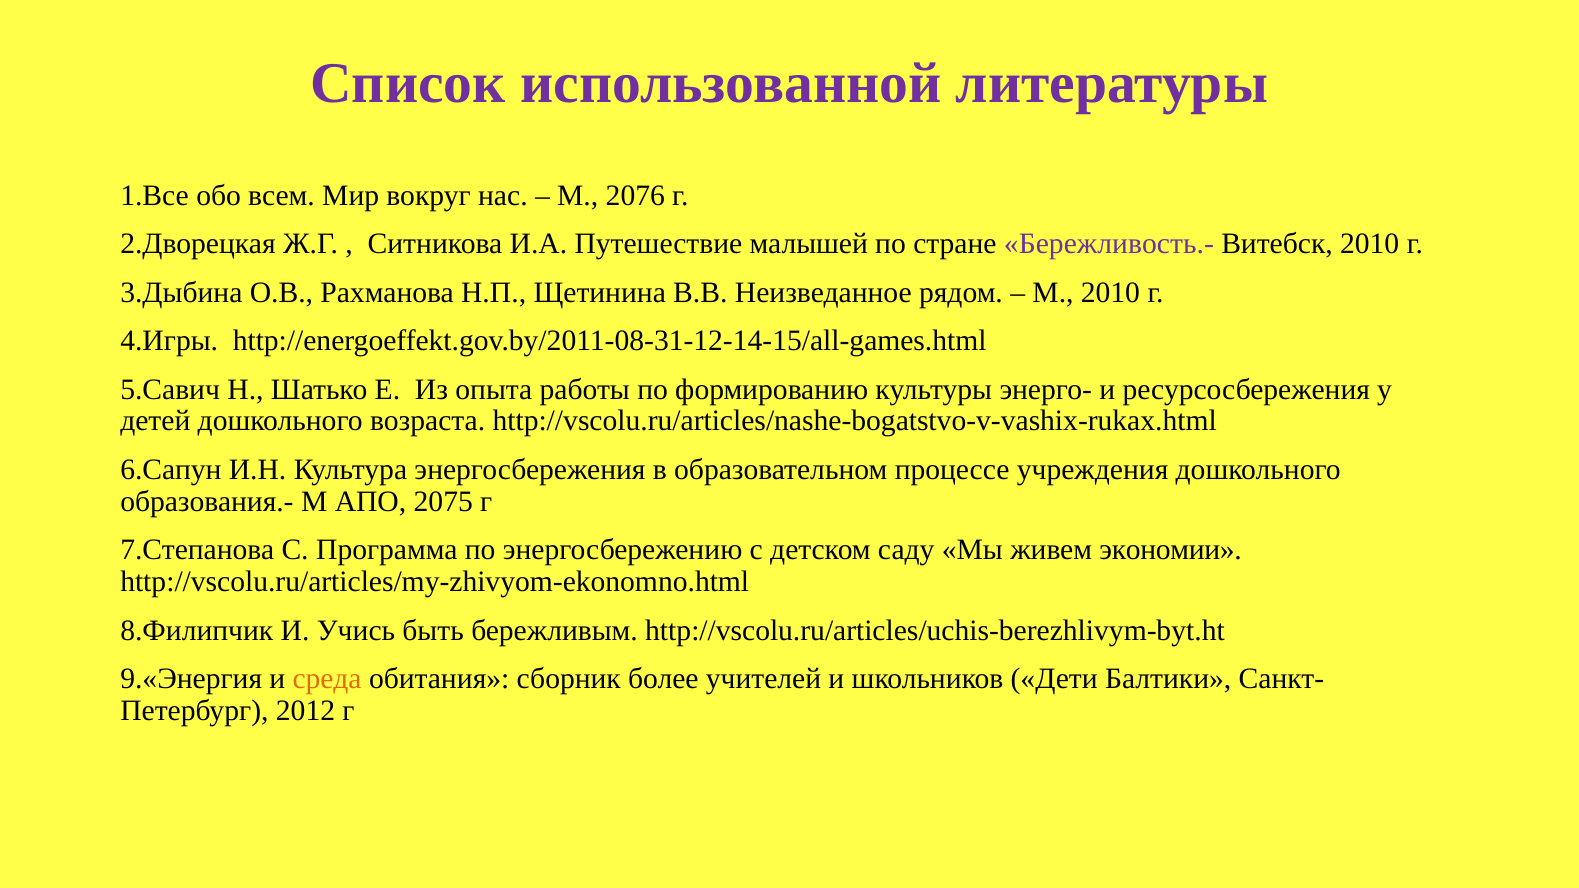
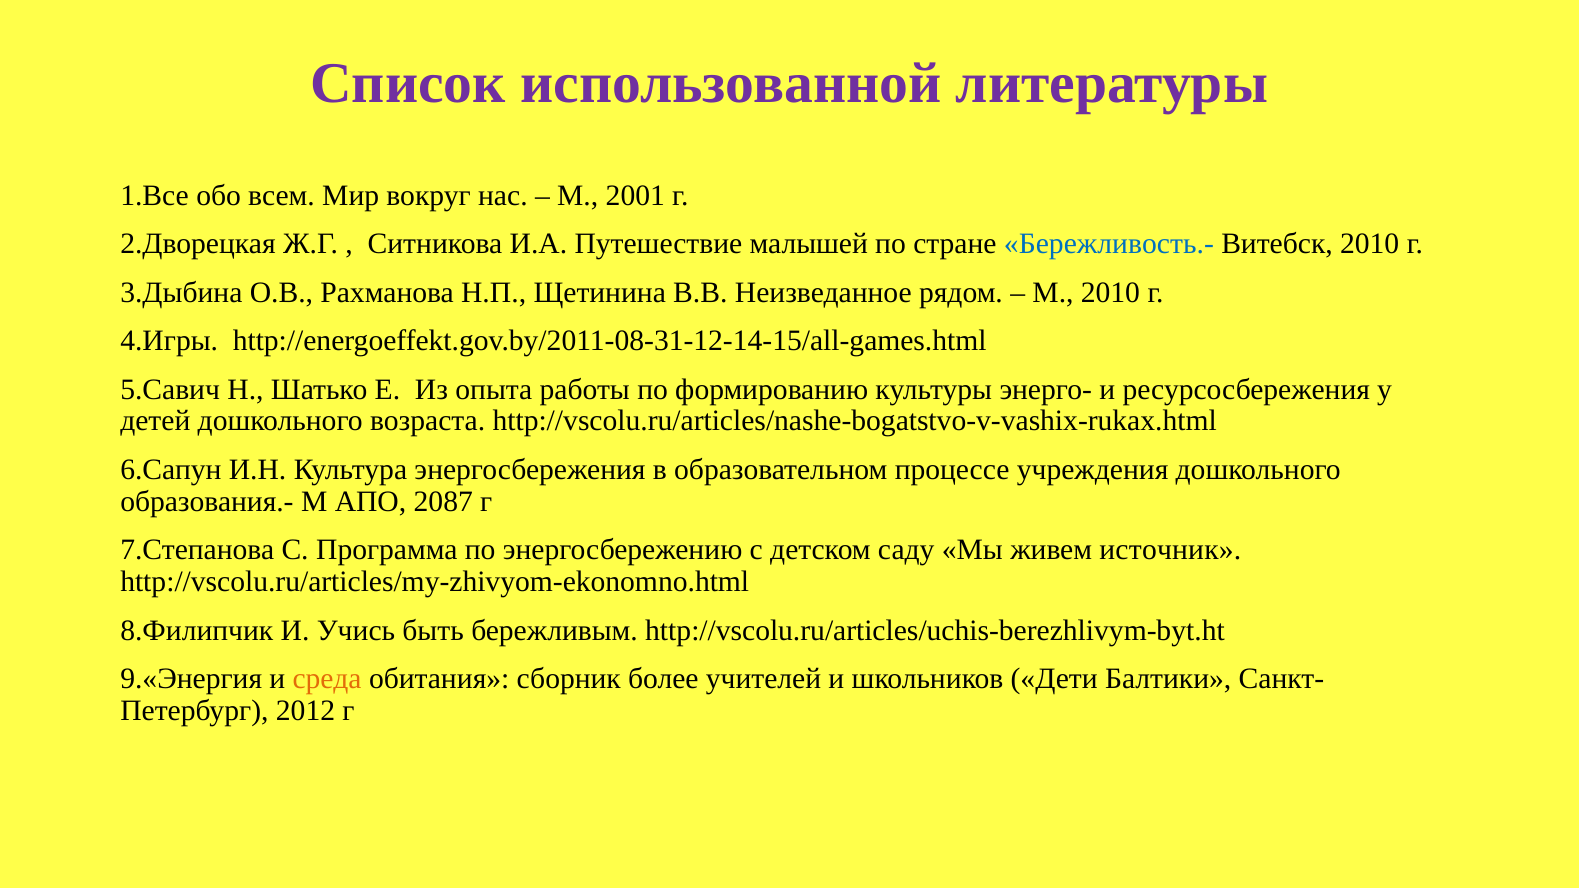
2076: 2076 -> 2001 (635, 196)
Бережливость.- colour: purple -> blue (1109, 244)
2075: 2075 -> 2087 (443, 502)
экономии: экономии -> источник (1170, 550)
